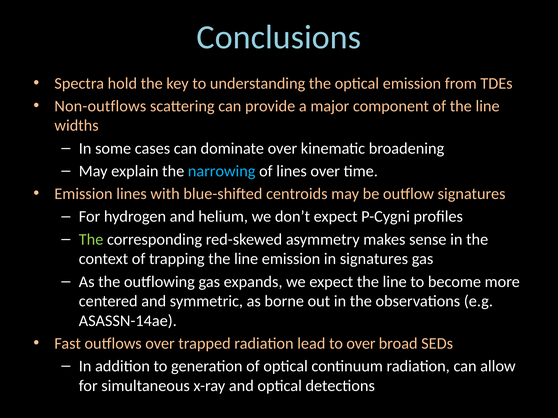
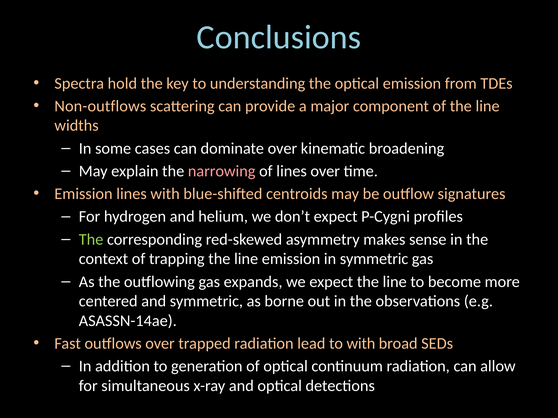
narrowing colour: light blue -> pink (222, 171)
in signatures: signatures -> symmetric (374, 259)
to over: over -> with (361, 344)
